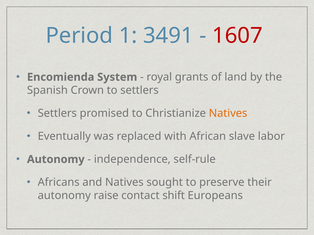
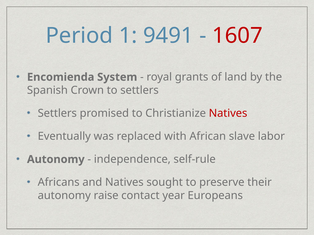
3491: 3491 -> 9491 (168, 36)
Natives colour: orange -> red (228, 114)
shift: shift -> year (174, 196)
